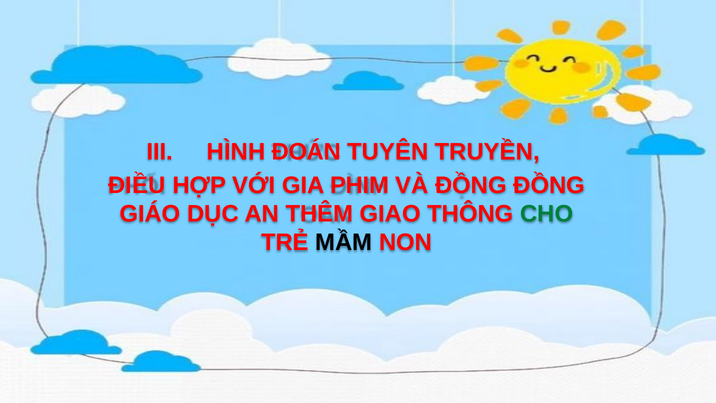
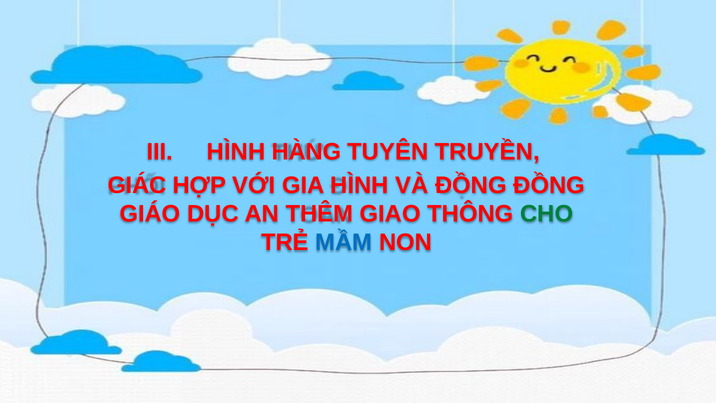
ĐOÁN: ĐOÁN -> HÀNG (306, 152)
ĐIỀU: ĐIỀU -> GIÁC (137, 185)
GIA PHIM: PHIM -> HÌNH (359, 185)
MẦM colour: black -> blue (344, 242)
